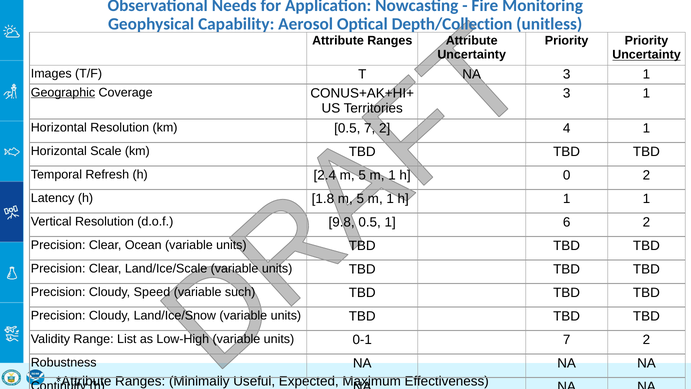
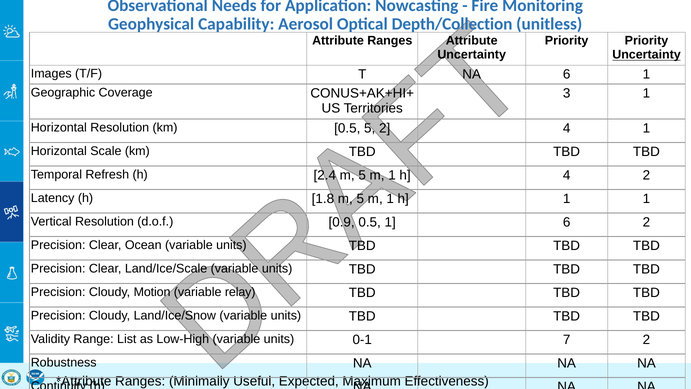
NA 3: 3 -> 6 (567, 74)
Geographic underline: present -> none (63, 92)
0.5 7: 7 -> 5 (370, 128)
h 0: 0 -> 4 (567, 175)
9.8: 9.8 -> 0.9 (342, 222)
Speed: Speed -> Motion (152, 292)
such: such -> relay (240, 292)
